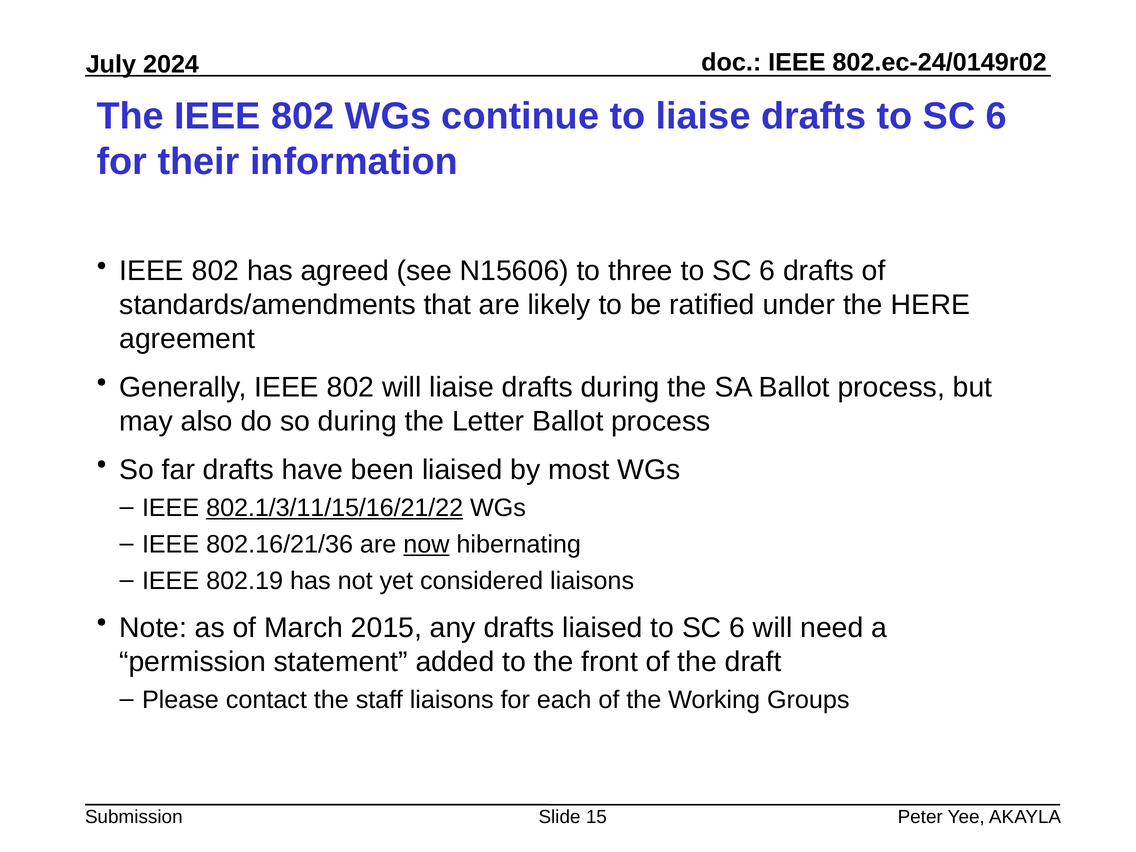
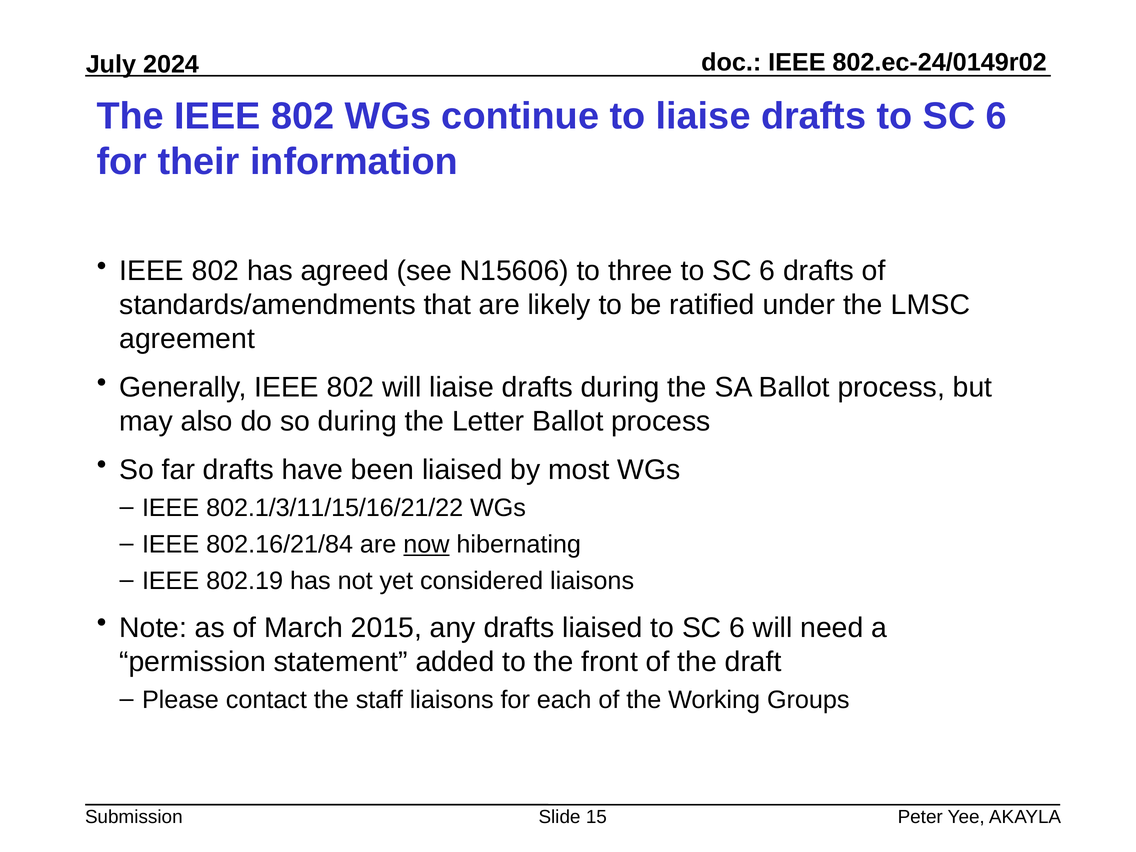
HERE: HERE -> LMSC (930, 305)
802.1/3/11/15/16/21/22 underline: present -> none (335, 508)
802.16/21/36: 802.16/21/36 -> 802.16/21/84 (280, 545)
